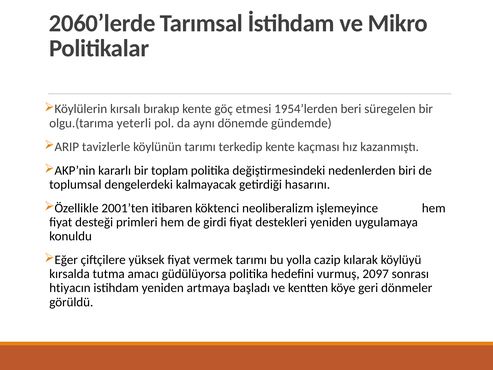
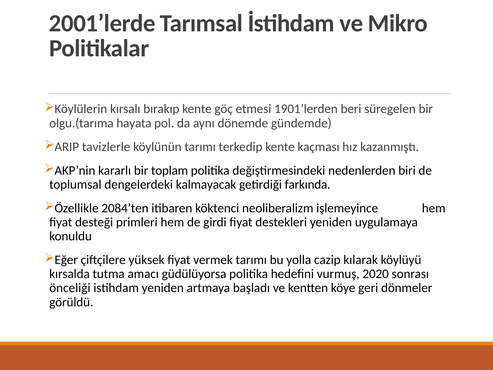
2060’lerde: 2060’lerde -> 2001’lerde (102, 23)
1954’lerden: 1954’lerden -> 1901’lerden (306, 109)
yeterli: yeterli -> hayata (134, 123)
hasarını: hasarını -> farkında (308, 184)
2001’ten: 2001’ten -> 2084’ten (125, 208)
2097: 2097 -> 2020 (376, 274)
htiyacın: htiyacın -> önceliği (70, 288)
